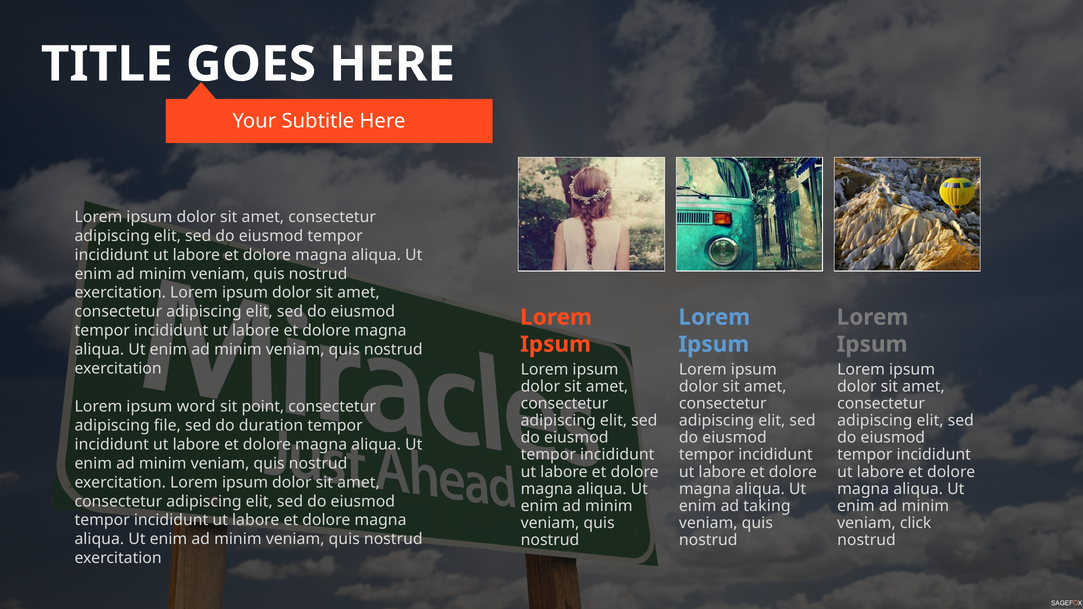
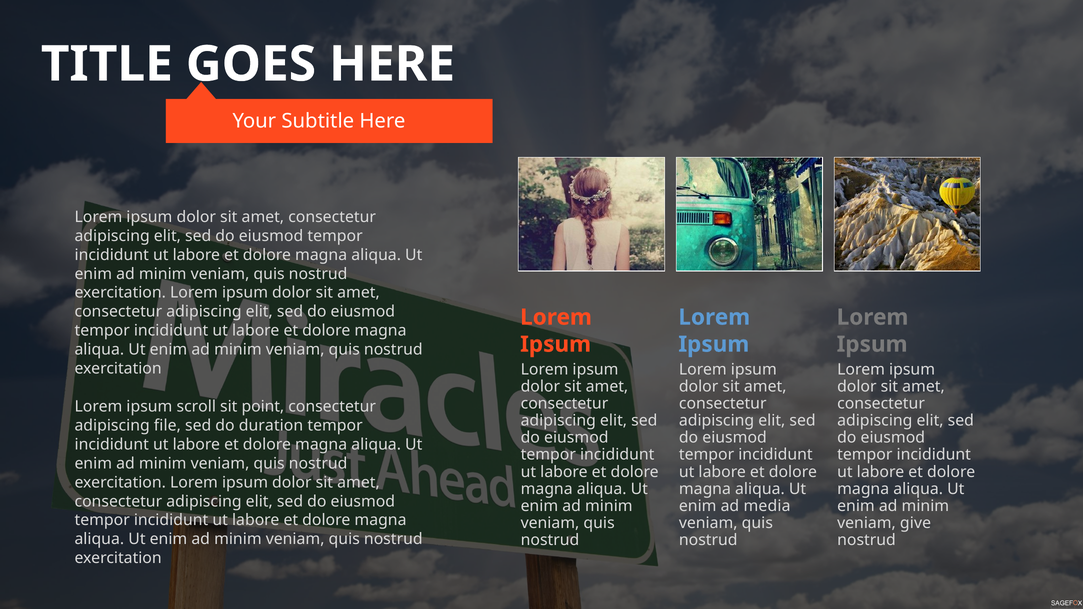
word: word -> scroll (196, 407)
taking: taking -> media (767, 506)
click: click -> give (916, 523)
